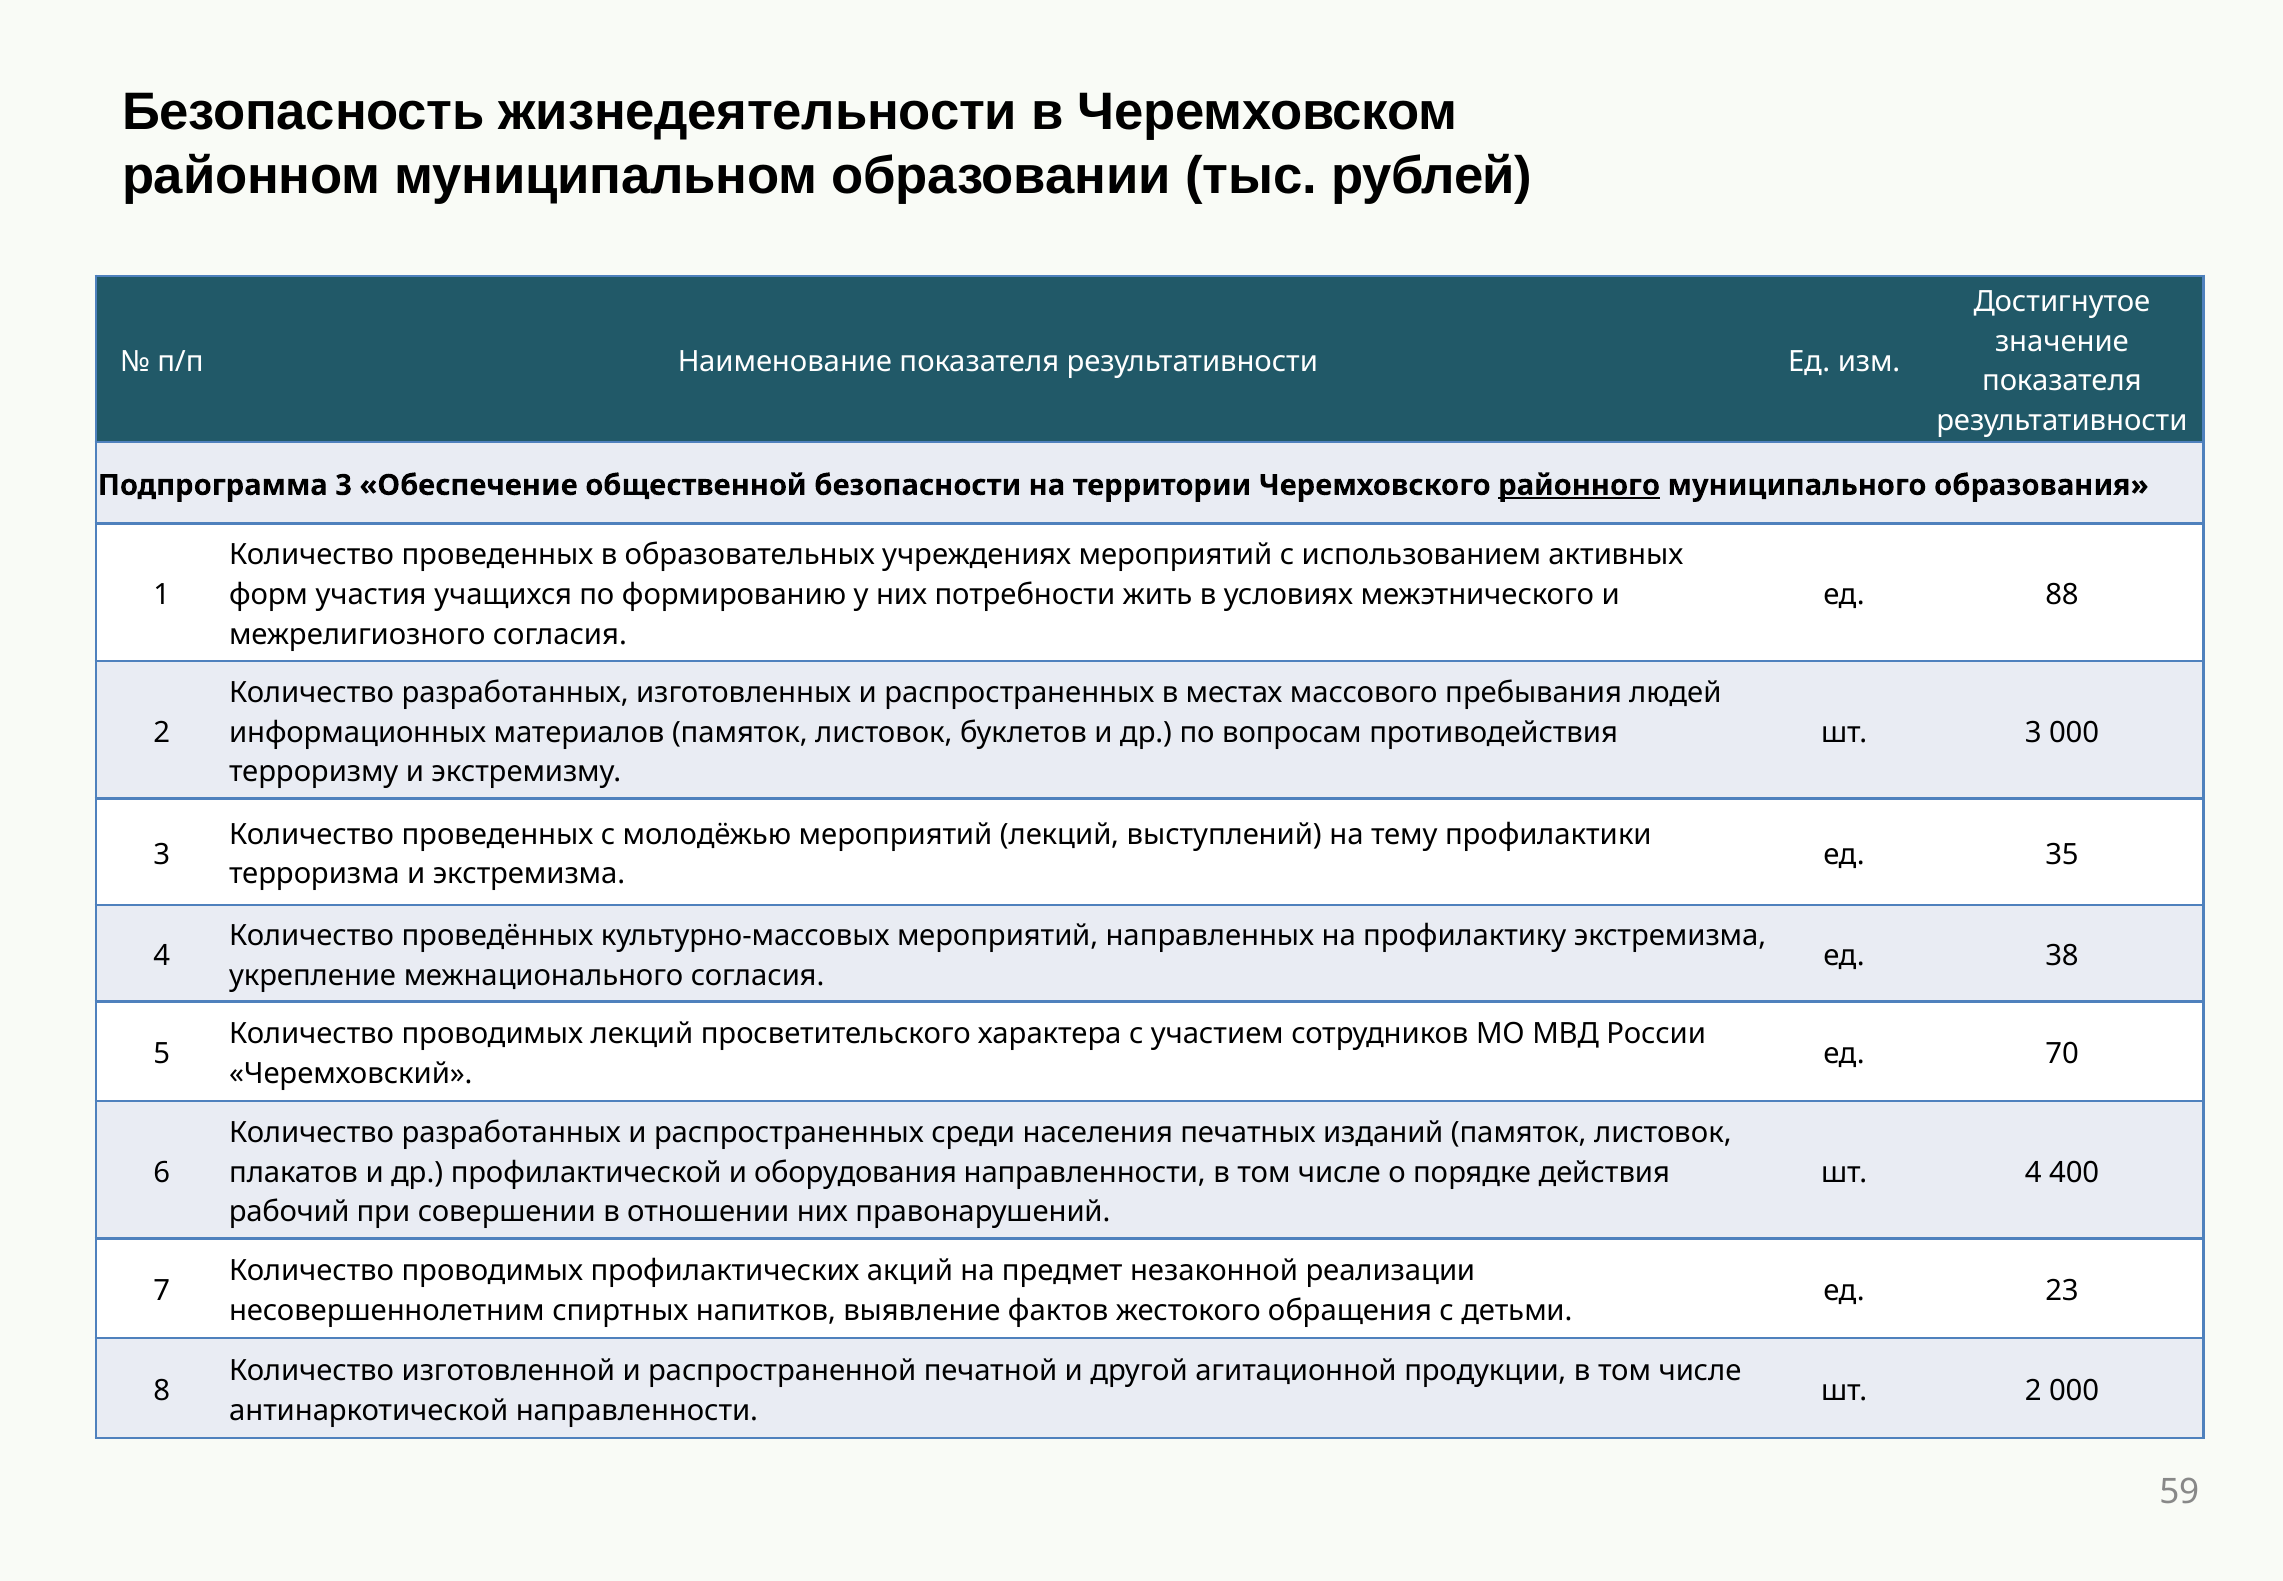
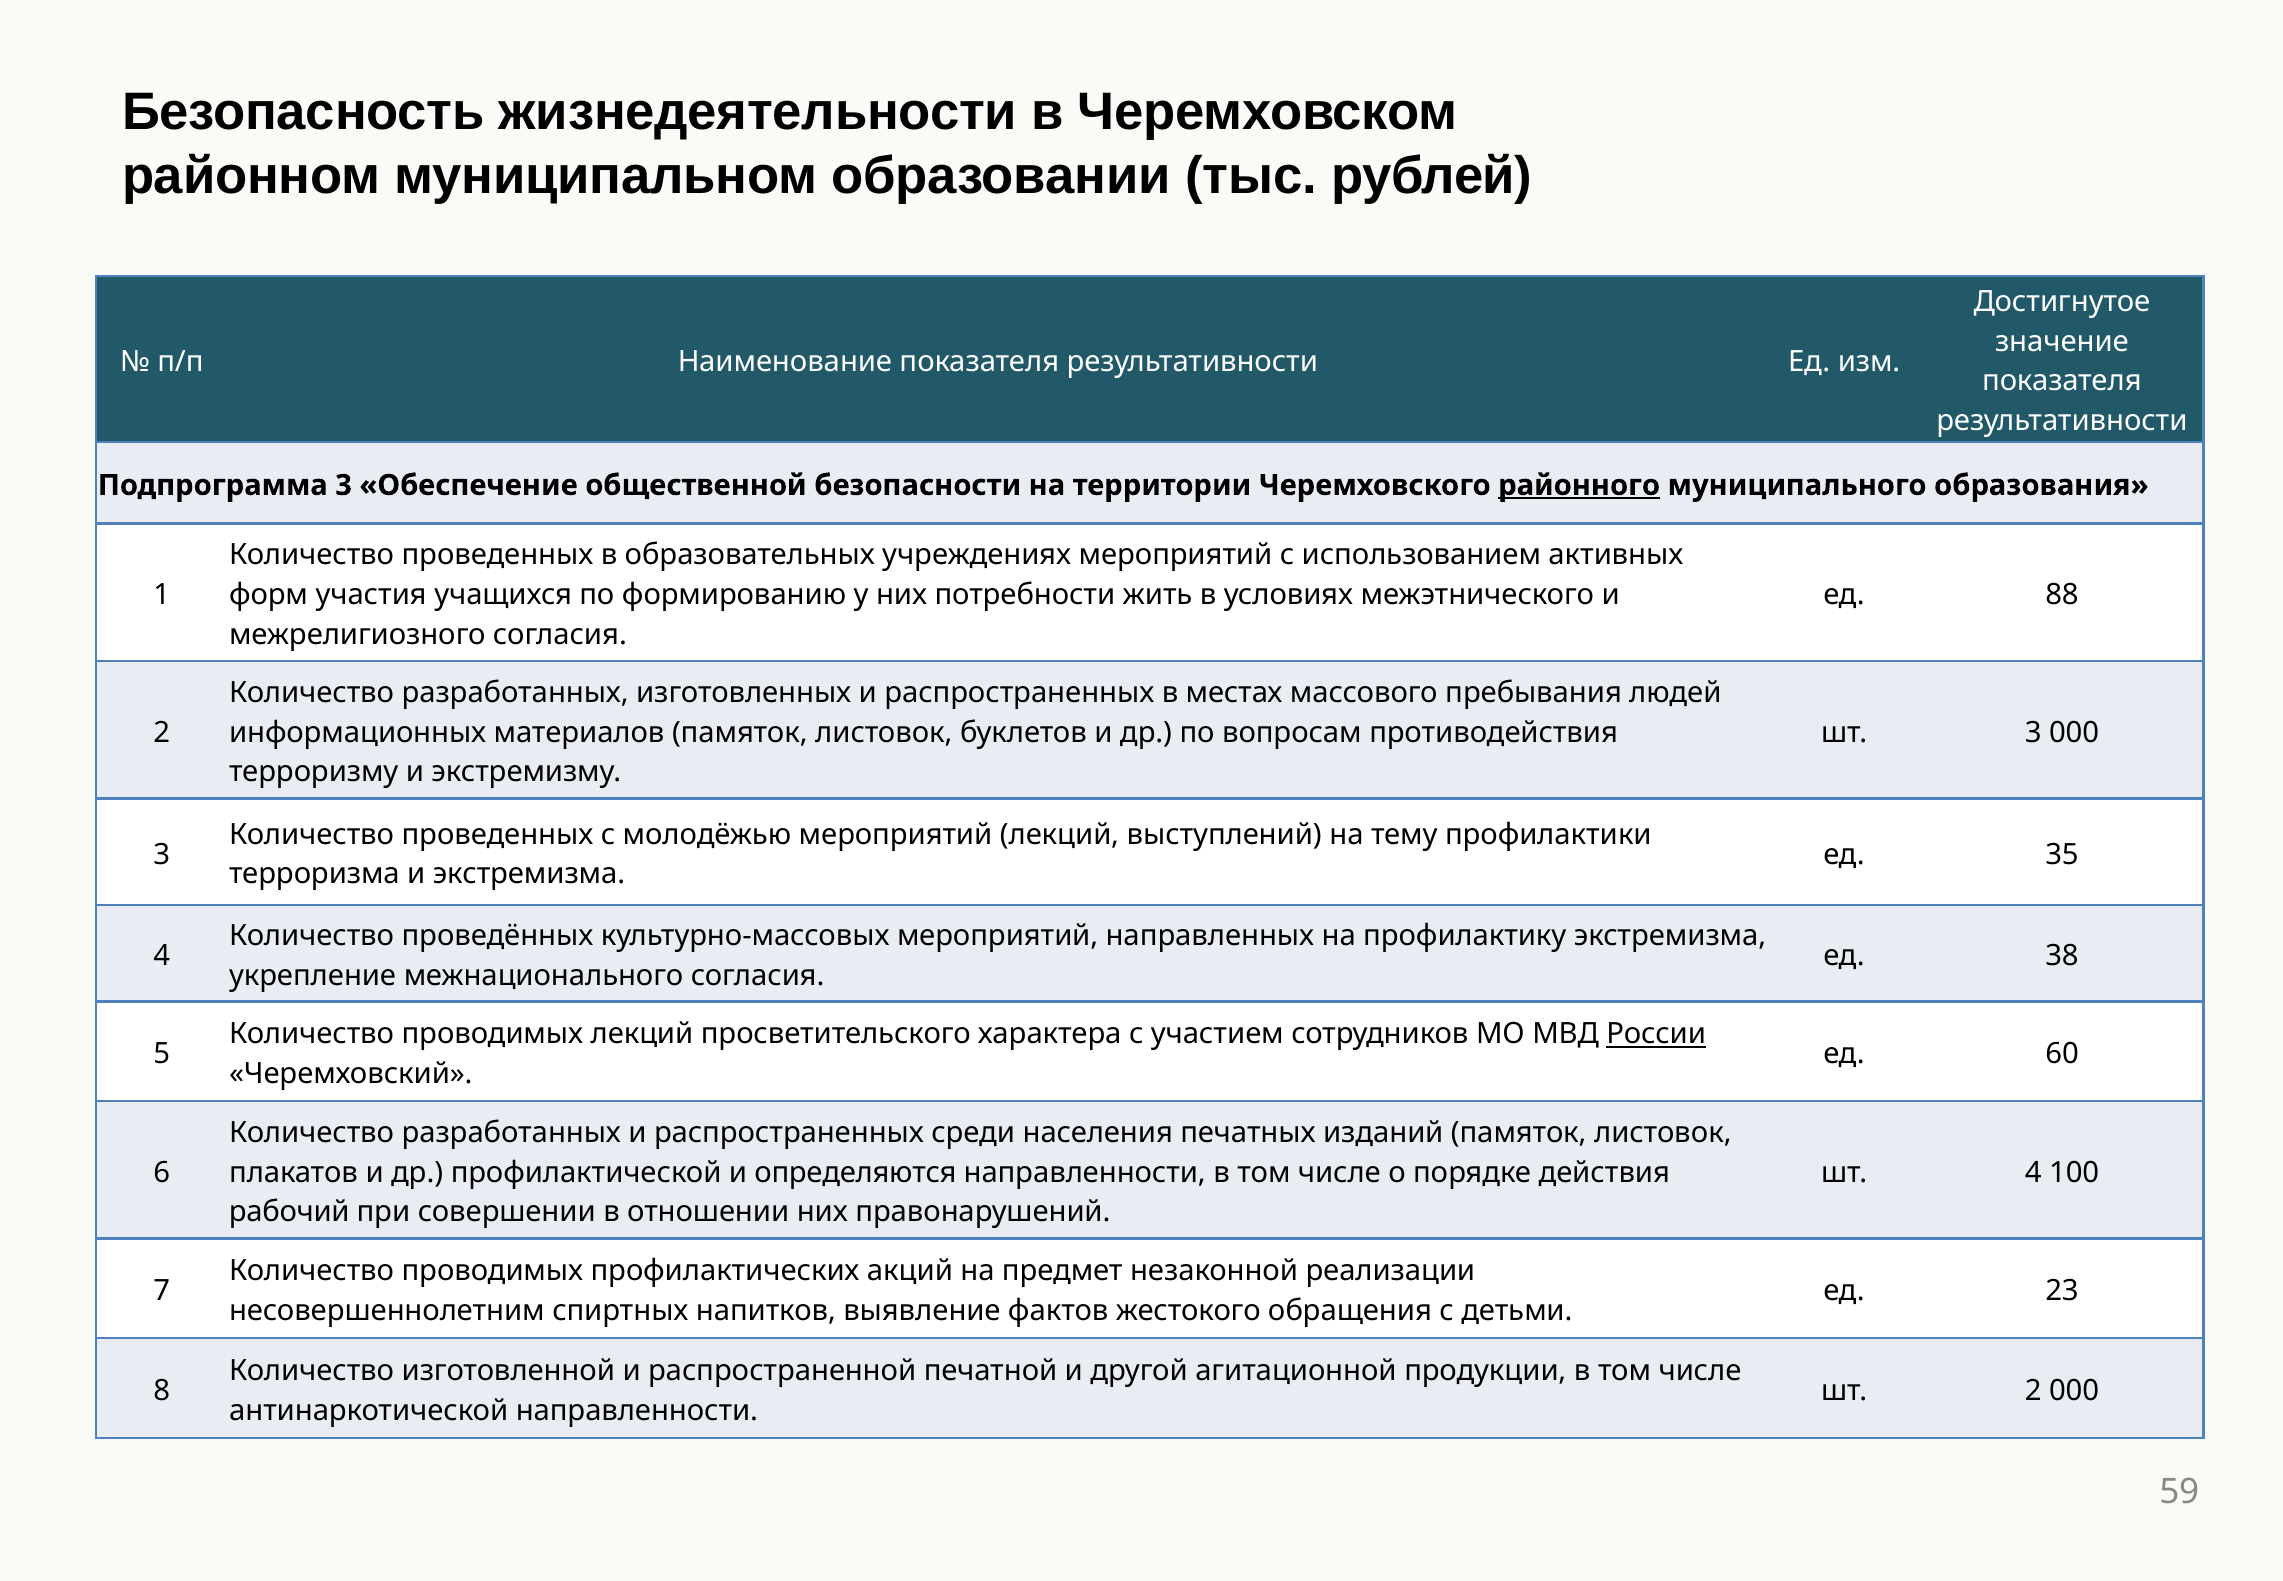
России underline: none -> present (1656, 1034)
70: 70 -> 60 (2062, 1054)
оборудования: оборудования -> определяются (856, 1172)
400: 400 -> 100 (2074, 1172)
